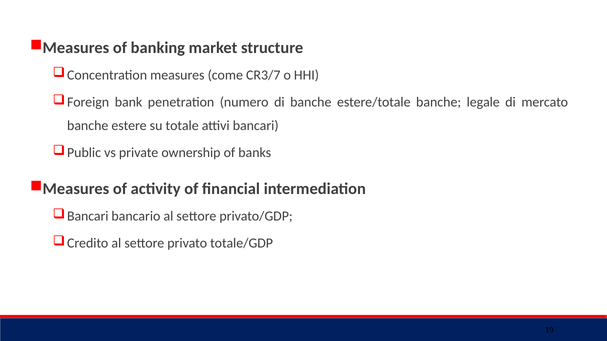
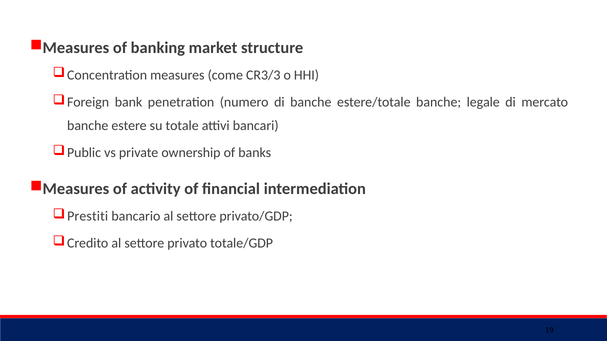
CR3/7: CR3/7 -> CR3/3 (263, 75)
Bancari: Bancari -> Prestiti (88, 217)
